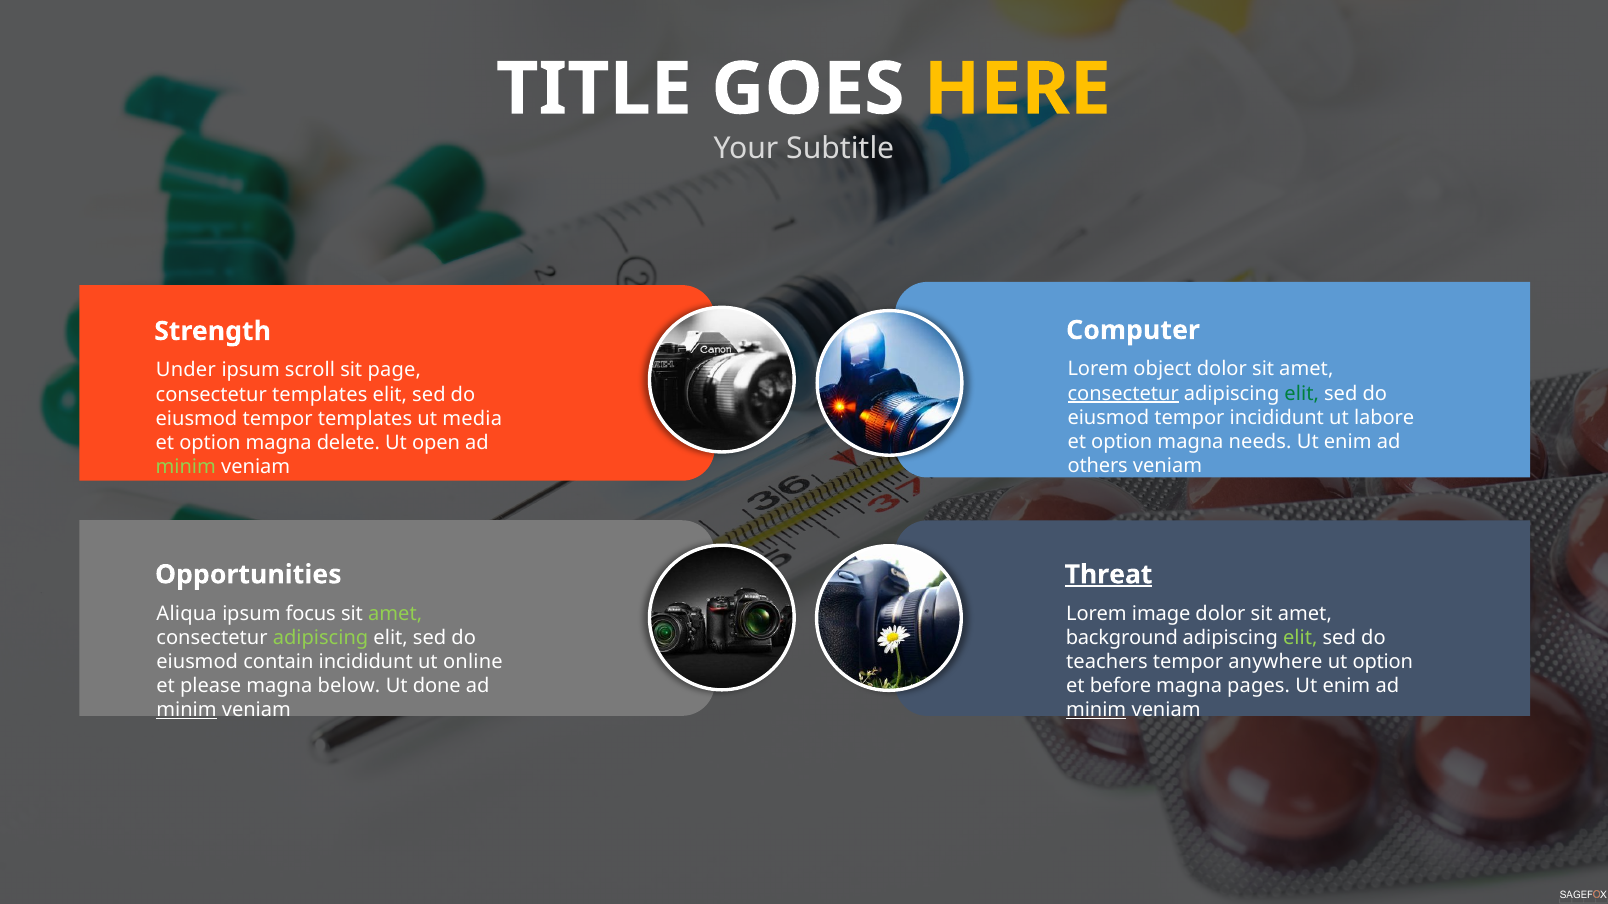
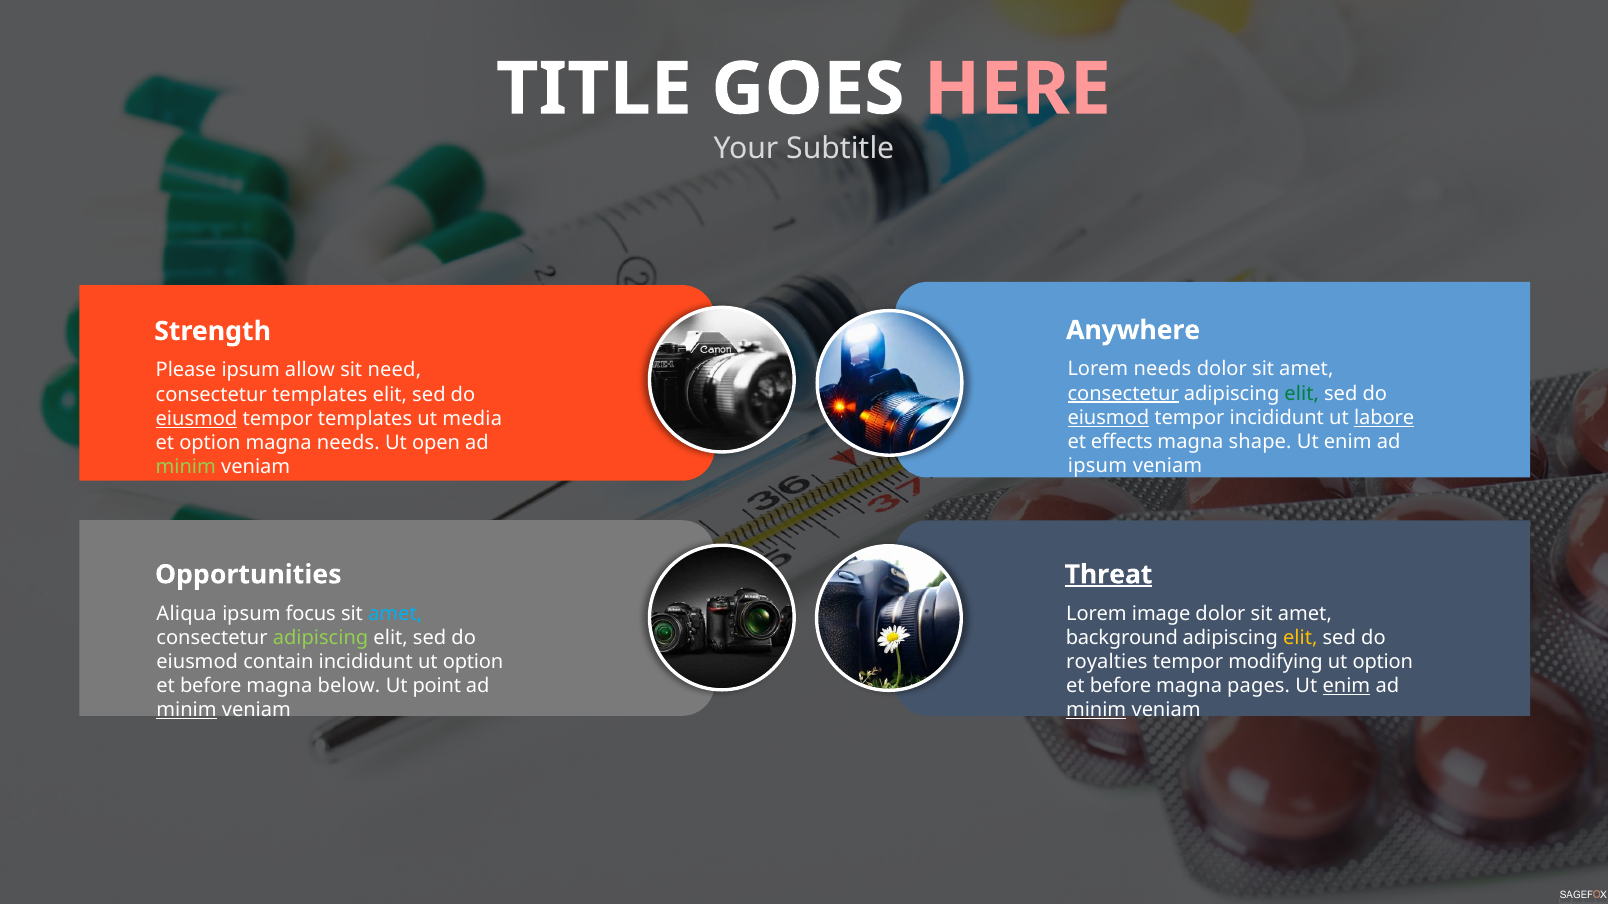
HERE colour: yellow -> pink (1017, 89)
Computer: Computer -> Anywhere (1133, 330)
Lorem object: object -> needs (1162, 370)
Under: Under -> Please (186, 371)
scroll: scroll -> allow (310, 371)
page: page -> need (394, 371)
eiusmod underline: none -> present (1108, 418)
labore underline: none -> present (1384, 418)
eiusmod underline: none -> present (197, 419)
option: option -> effects (1122, 442)
needs: needs -> shape (1260, 442)
magna delete: delete -> needs (348, 443)
others: others -> ipsum (1097, 466)
amet colour: light green -> light blue (395, 614)
elit colour: light green -> yellow (1300, 638)
incididunt ut online: online -> option (473, 662)
teachers: teachers -> royalties (1107, 662)
anywhere: anywhere -> modifying (1275, 662)
please: please -> before (211, 686)
done: done -> point (437, 686)
enim underline: none -> present (1346, 686)
